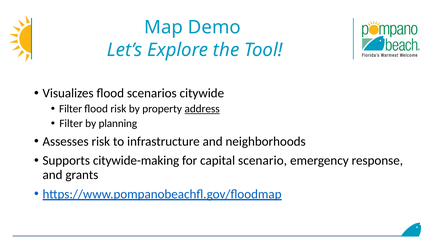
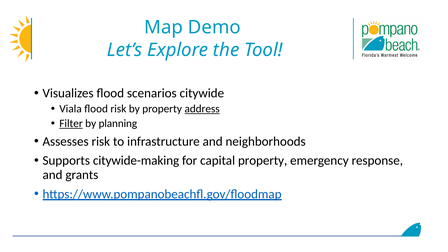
Filter: Filter -> Viala (71, 109)
Filter underline: none -> present (71, 124)
capital scenario: scenario -> property (263, 161)
